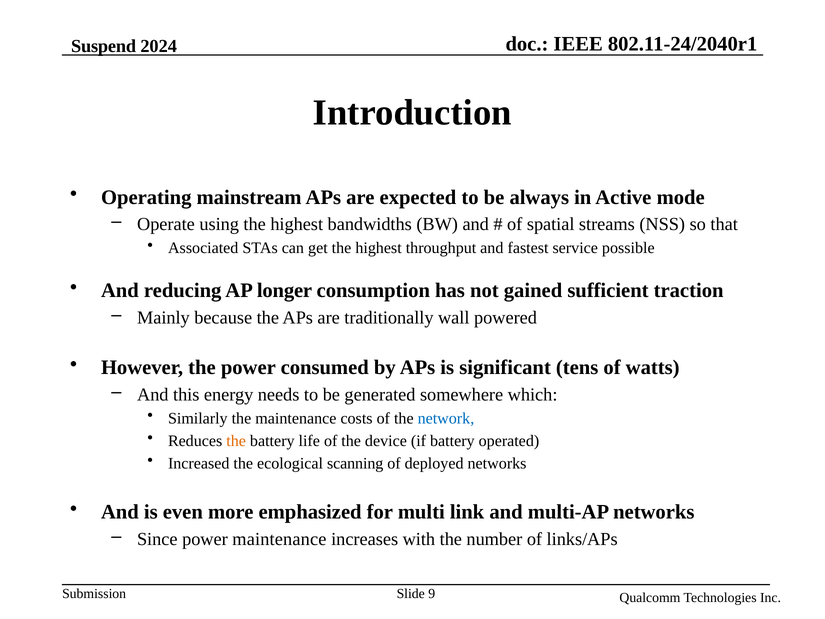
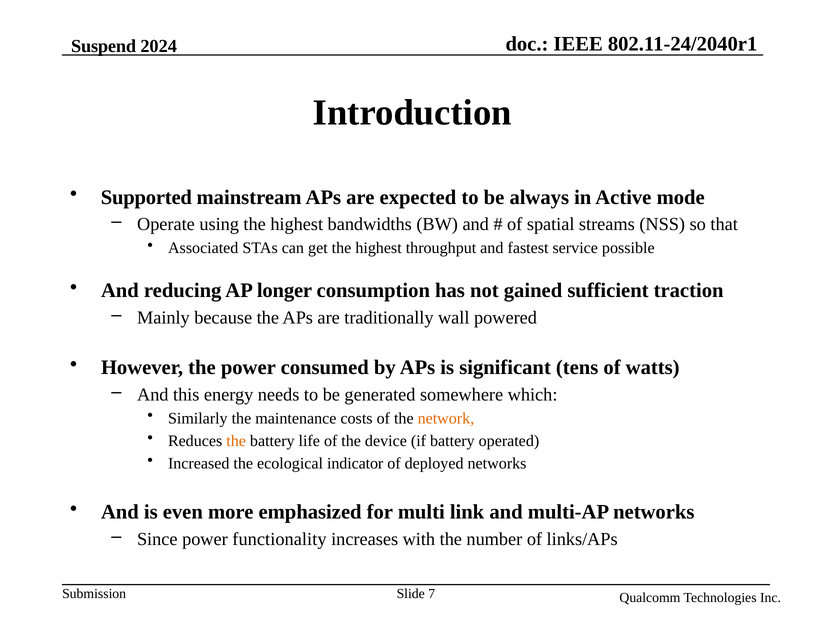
Operating: Operating -> Supported (146, 197)
network colour: blue -> orange (446, 418)
scanning: scanning -> indicator (355, 463)
power maintenance: maintenance -> functionality (279, 539)
9: 9 -> 7 (432, 593)
